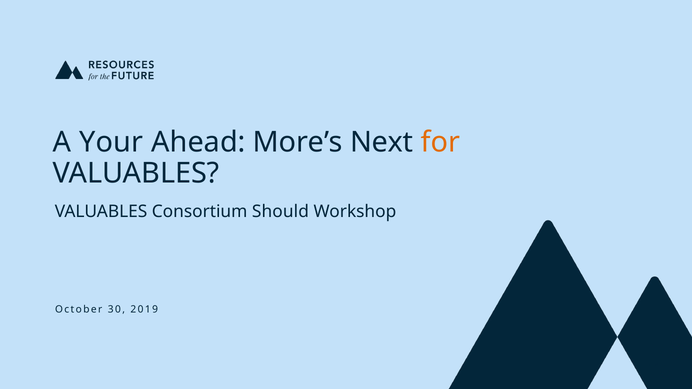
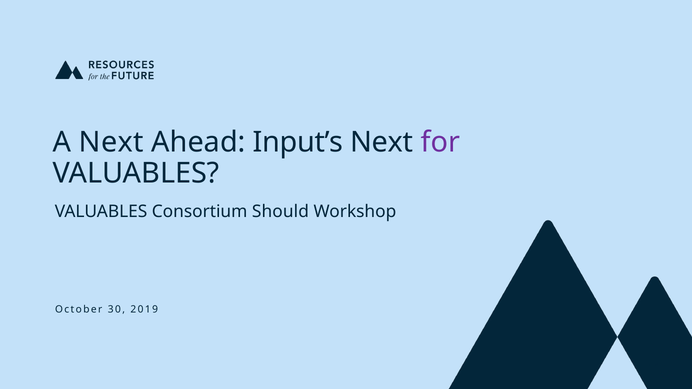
A Your: Your -> Next (111, 142)
More’s: More’s -> Input’s (298, 142)
for colour: orange -> purple (440, 142)
